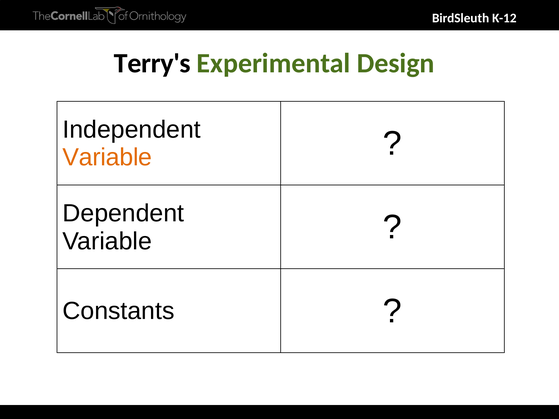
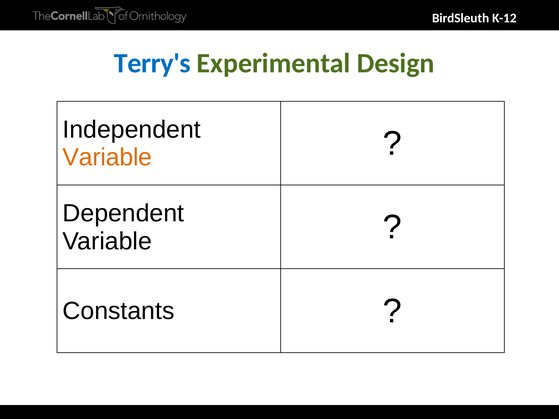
Terry's colour: black -> blue (152, 63)
